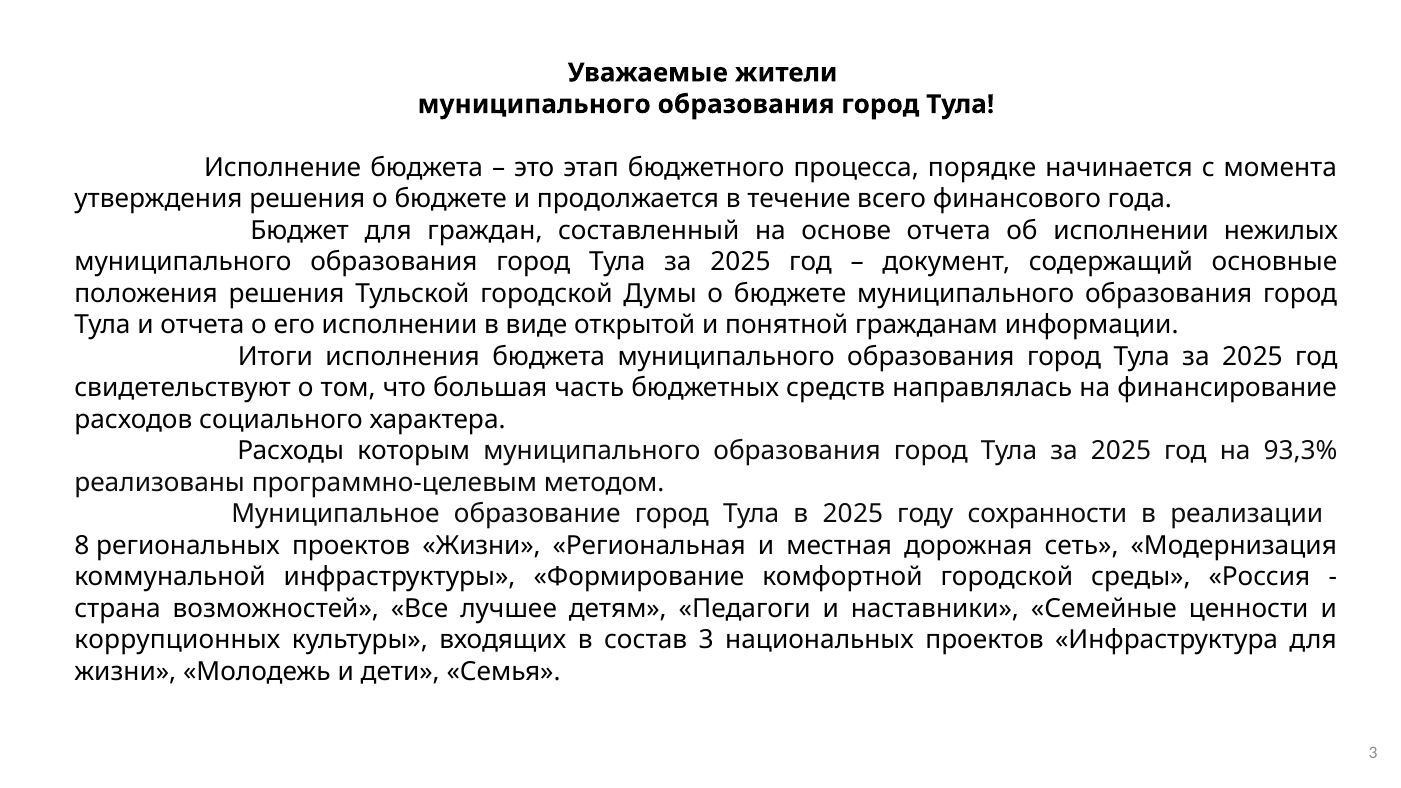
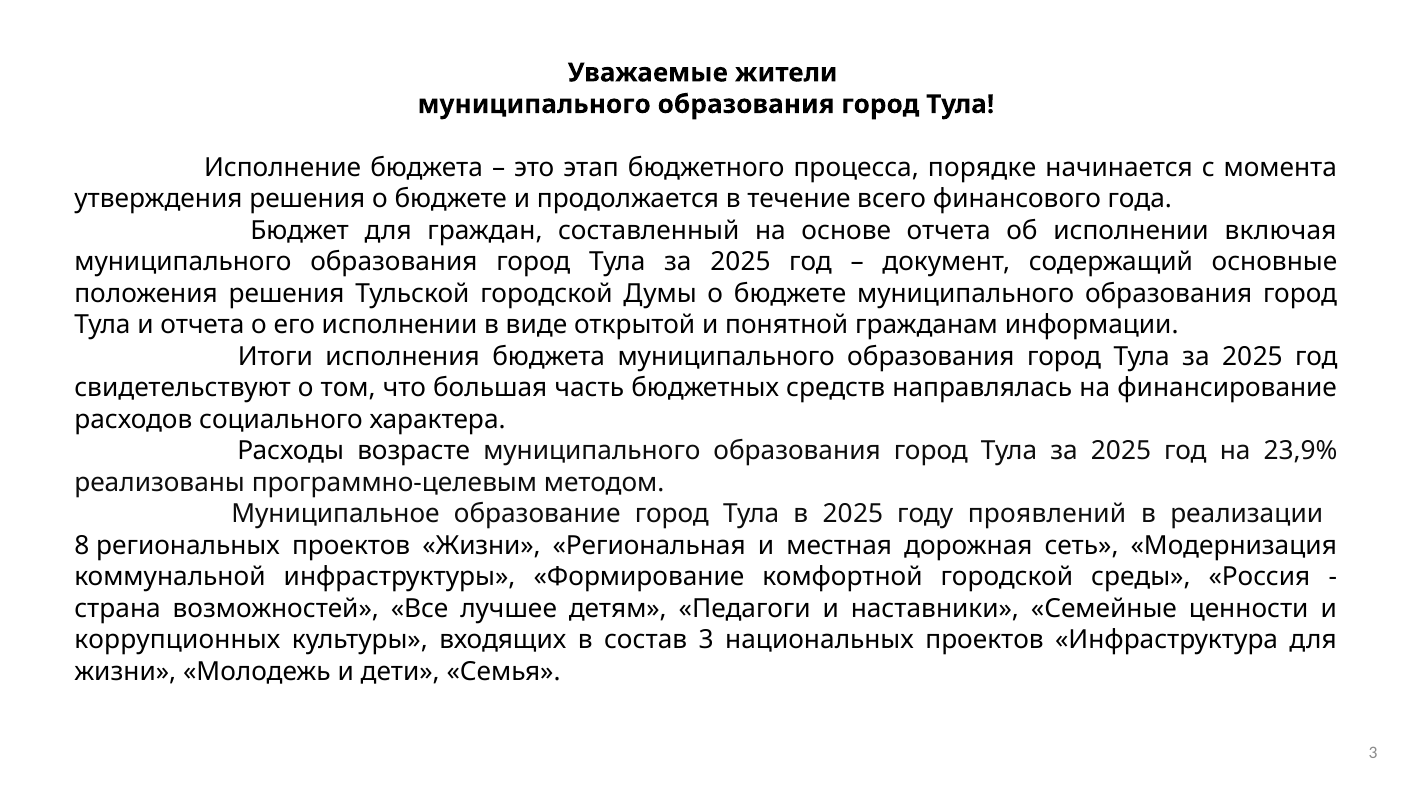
нежилых: нежилых -> включая (1281, 230)
которым: которым -> возрасте (414, 451)
93,3%: 93,3% -> 23,9% (1301, 451)
сохранности: сохранности -> проявлений (1047, 514)
